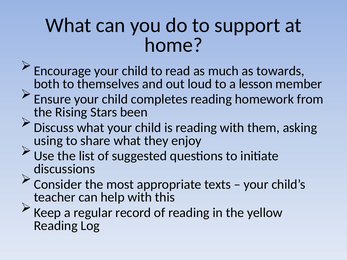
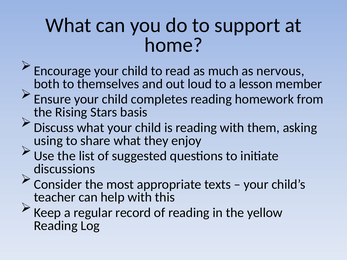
towards: towards -> nervous (280, 71)
been: been -> basis (134, 112)
